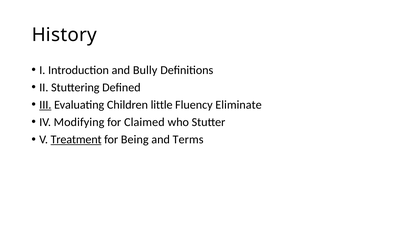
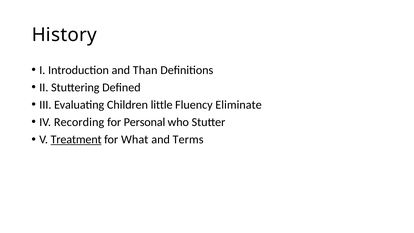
Bully: Bully -> Than (145, 70)
III underline: present -> none (45, 105)
Modifying: Modifying -> Recording (79, 122)
Claimed: Claimed -> Personal (144, 122)
Being: Being -> What (135, 139)
